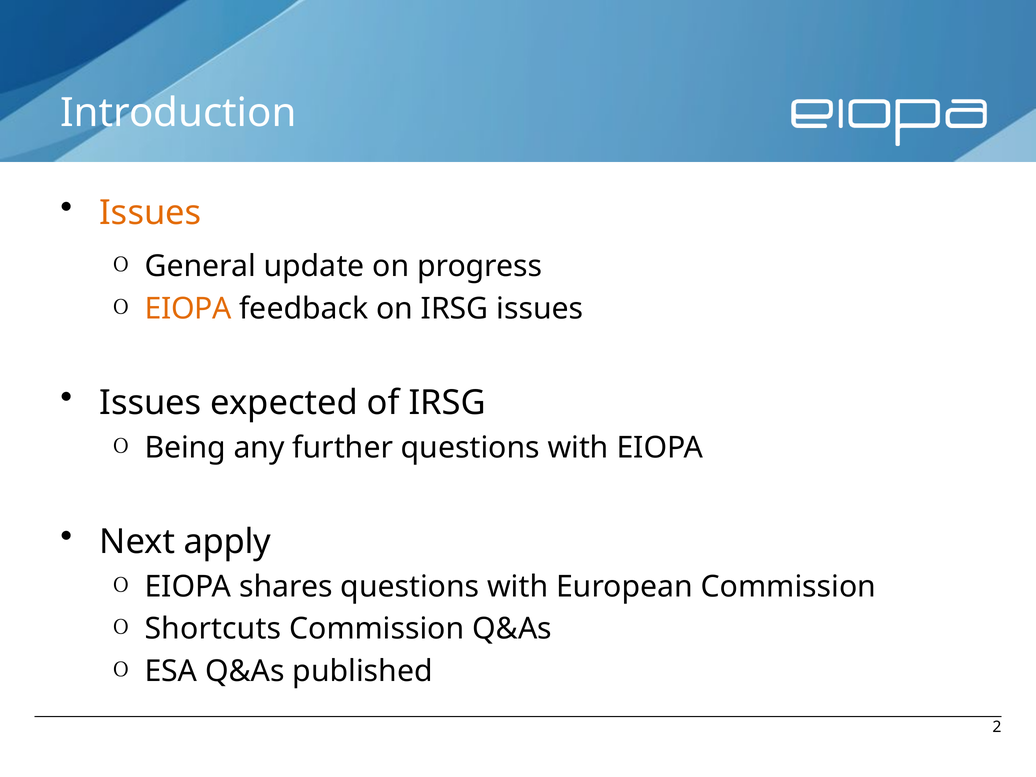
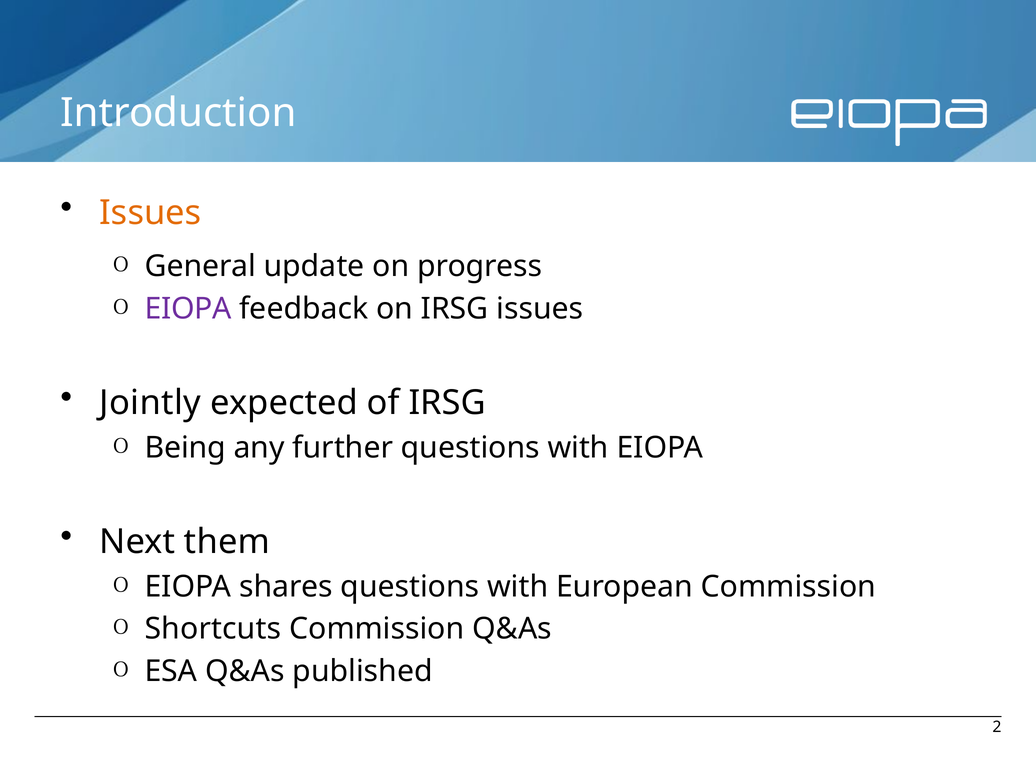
EIOPA colour: orange -> purple (188, 309)
Issues: Issues -> Jointly (150, 403)
apply: apply -> them (227, 542)
